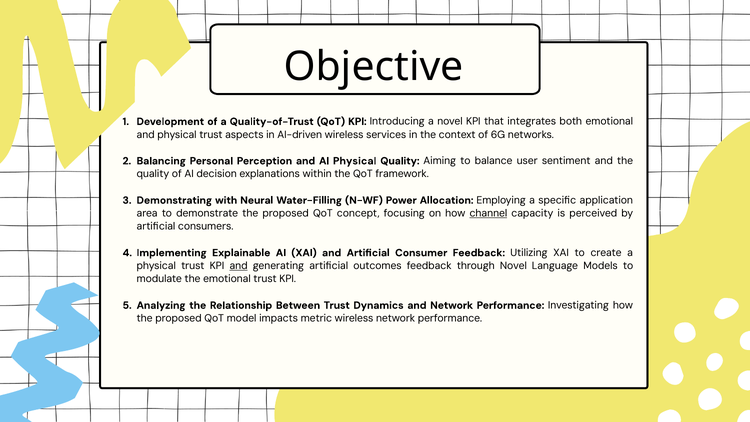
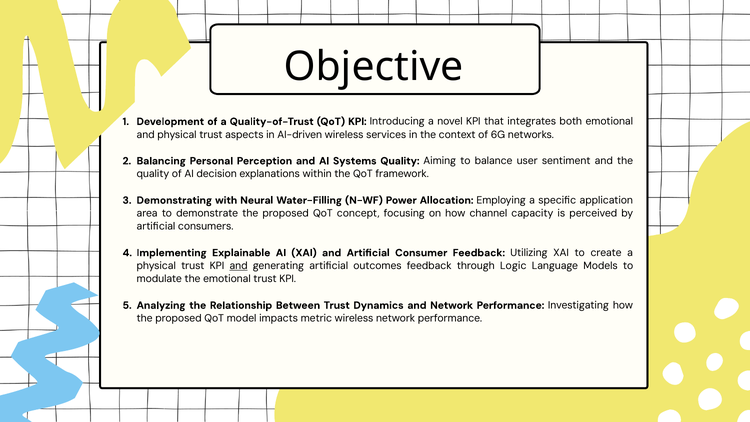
AI Physical: Physical -> Systems (355, 161)
channel underline: present -> none (488, 213)
through Novel: Novel -> Logic (513, 266)
